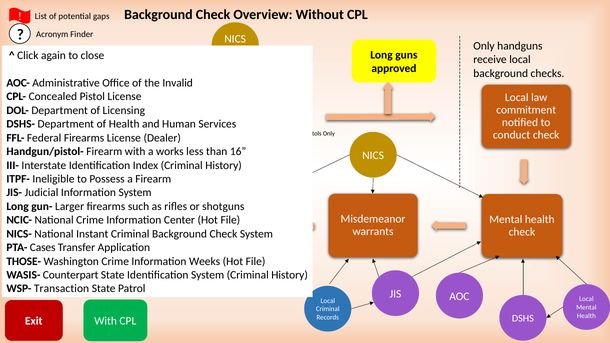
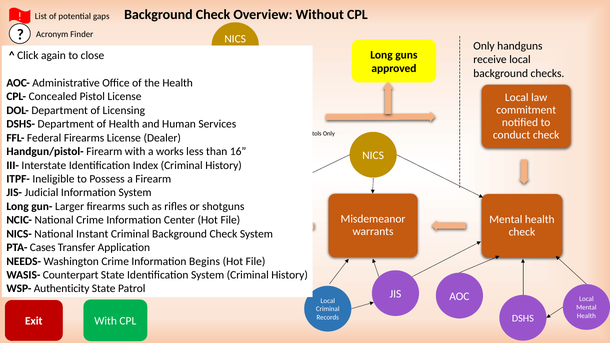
the Invalid: Invalid -> Health (178, 83)
THOSE-: THOSE- -> NEEDS- (24, 261)
Weeks: Weeks -> Begins (205, 261)
Transaction: Transaction -> Authenticity (62, 289)
